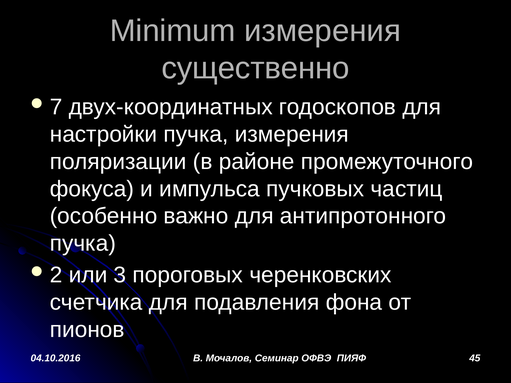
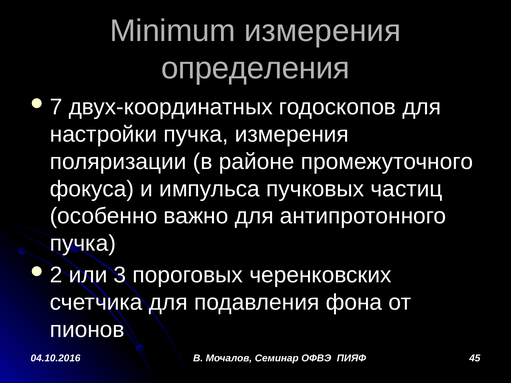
существенно: существенно -> определения (256, 68)
